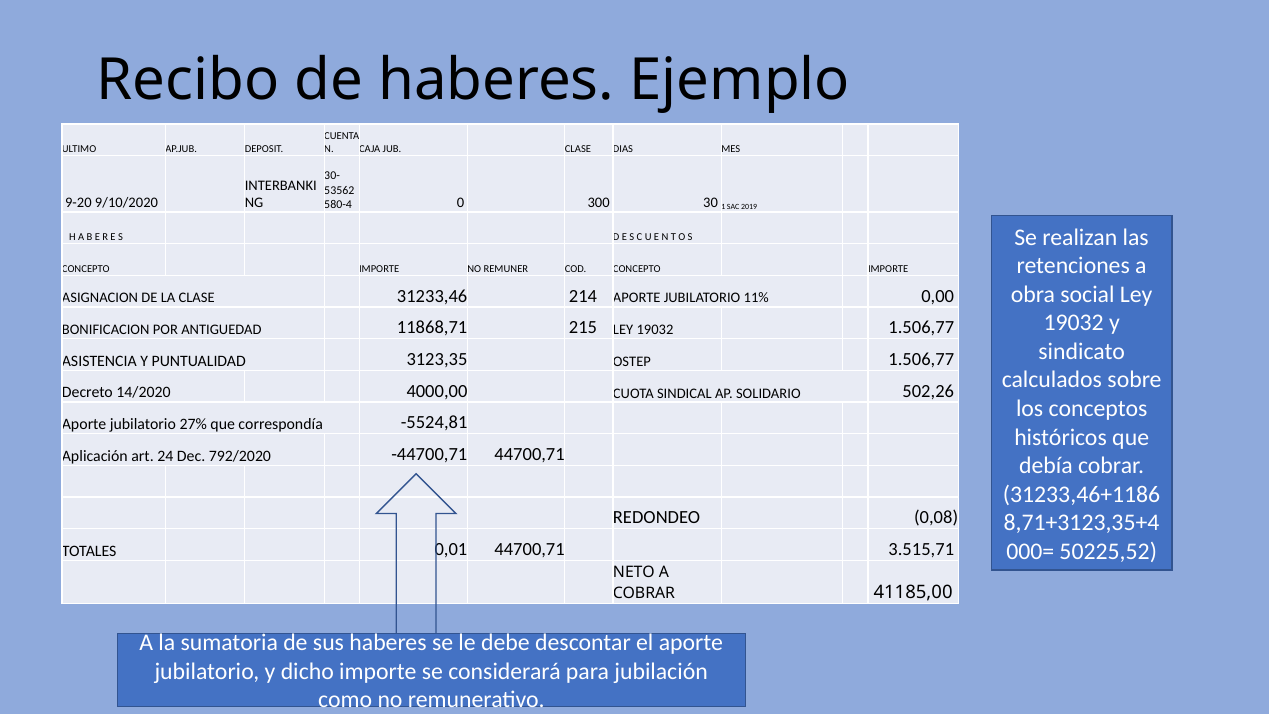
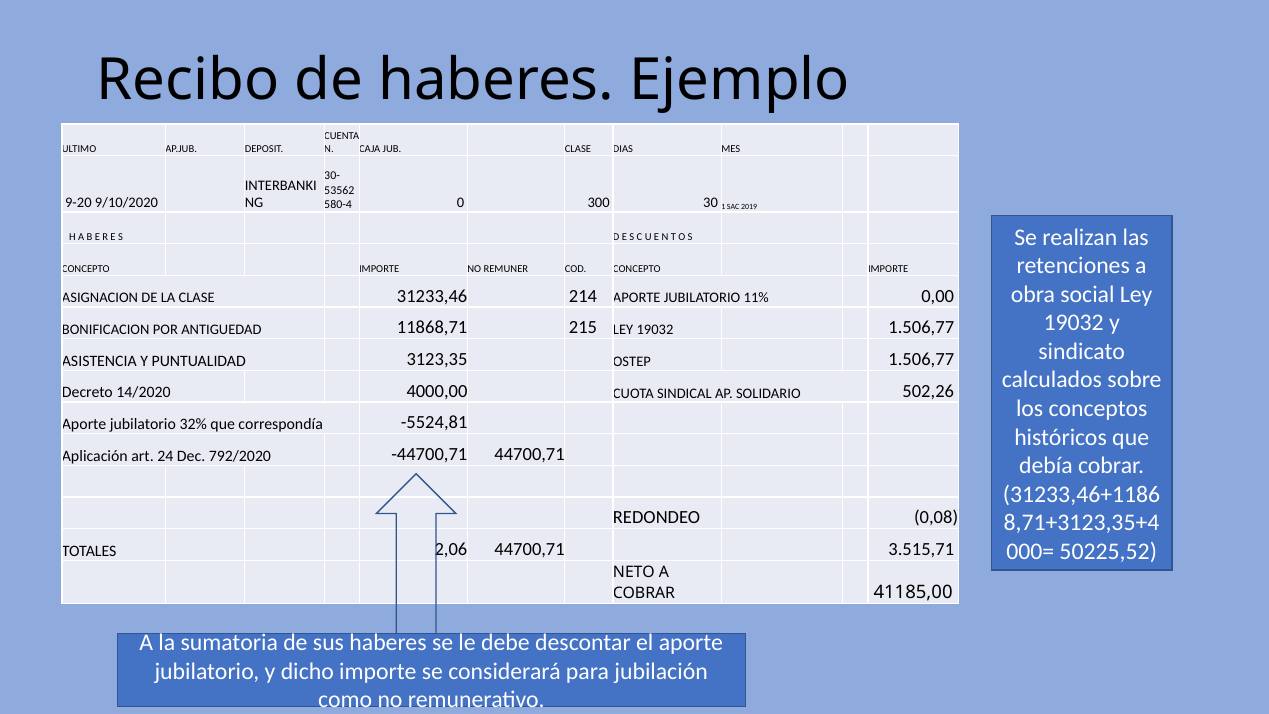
27%: 27% -> 32% (193, 424)
0,01: 0,01 -> 2,06 (451, 549)
